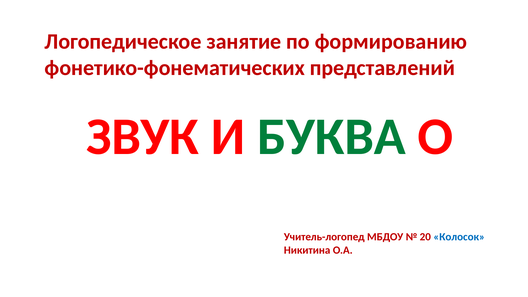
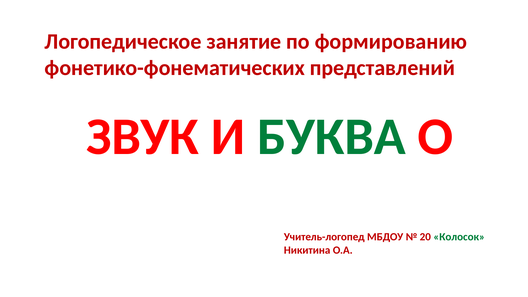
Колосок colour: blue -> green (459, 237)
